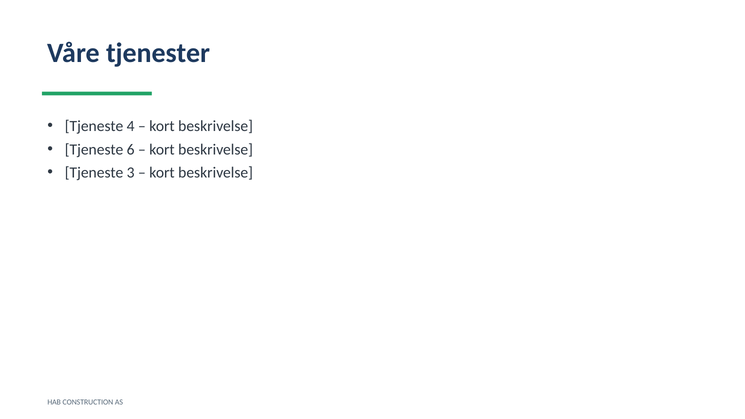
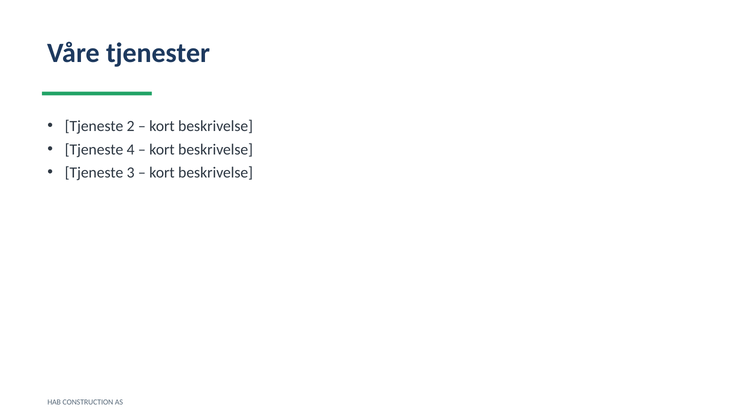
4: 4 -> 2 (131, 126)
6: 6 -> 4 (131, 149)
